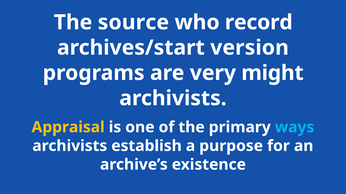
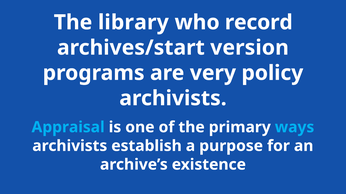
source: source -> library (133, 22)
might: might -> policy (272, 73)
Appraisal colour: yellow -> light blue (68, 128)
